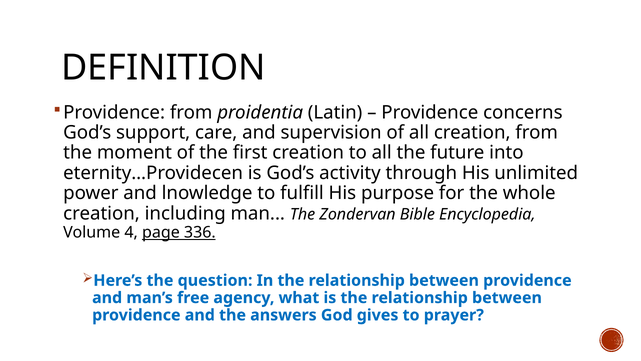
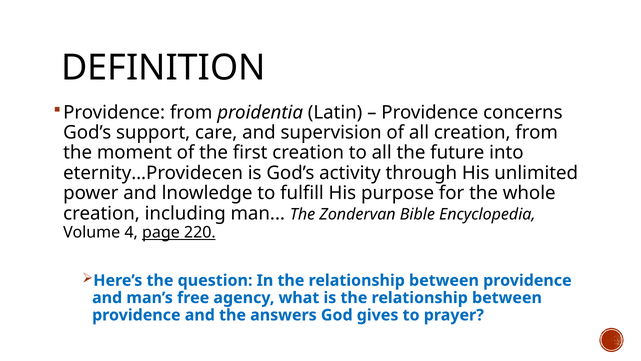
336: 336 -> 220 (200, 232)
